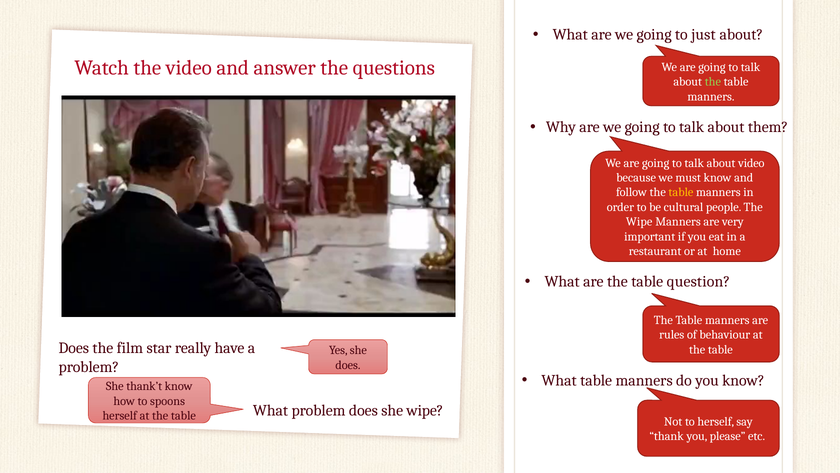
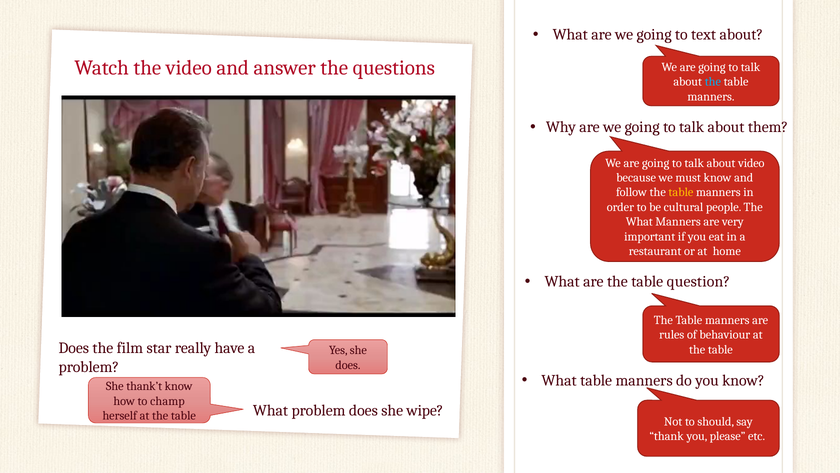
just: just -> text (704, 35)
the colour: light green -> light blue (713, 82)
Wipe: Wipe -> What (639, 222)
spoons: spoons -> champ (167, 401)
to herself: herself -> should (716, 421)
